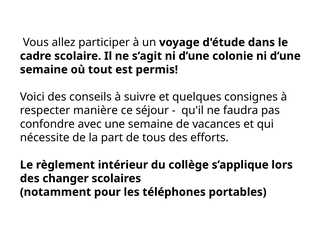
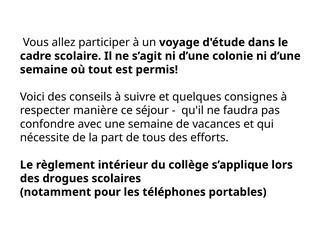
changer: changer -> drogues (66, 179)
